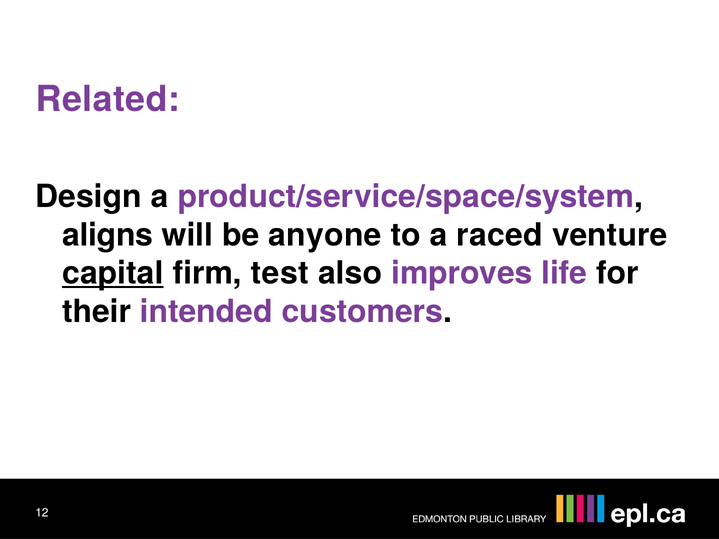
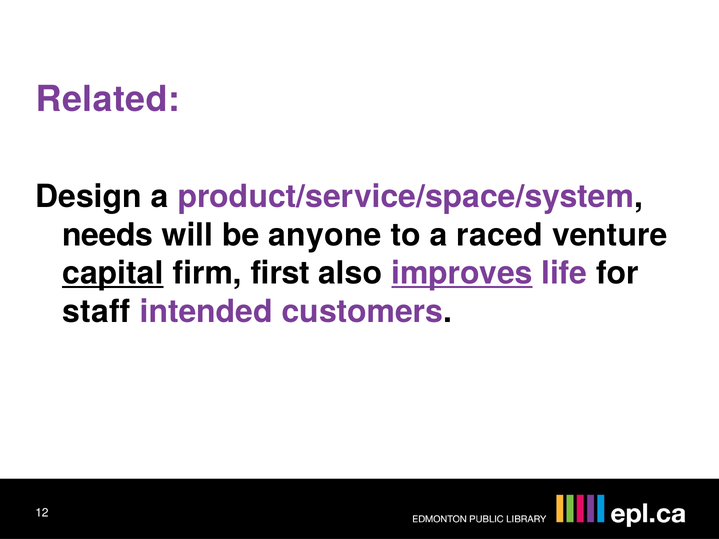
aligns: aligns -> needs (108, 235)
test: test -> first (280, 274)
improves underline: none -> present (462, 274)
their: their -> staff (96, 312)
